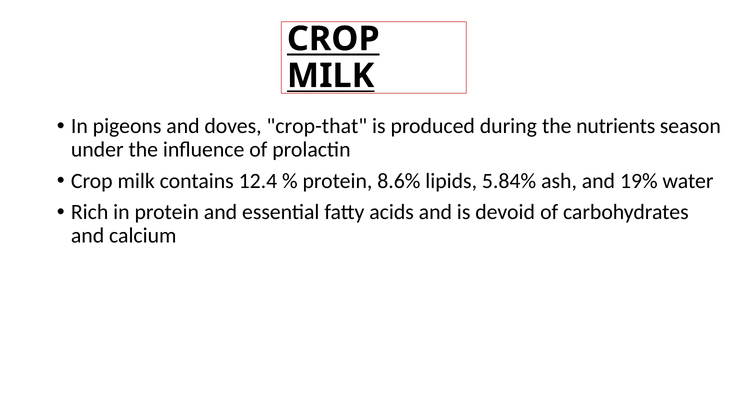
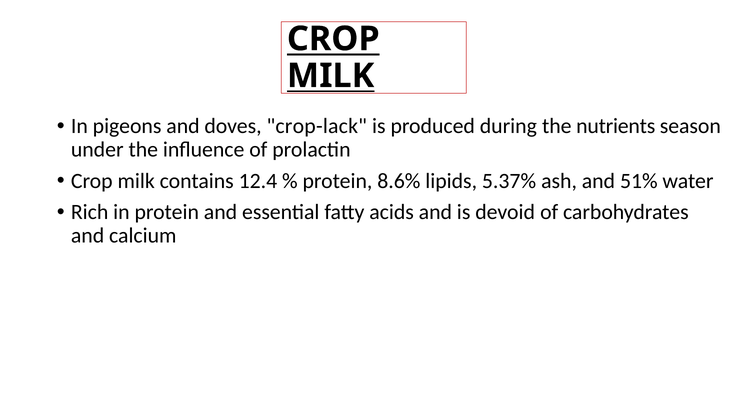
crop-that: crop-that -> crop-lack (317, 126)
5.84%: 5.84% -> 5.37% (509, 181)
19%: 19% -> 51% (639, 181)
